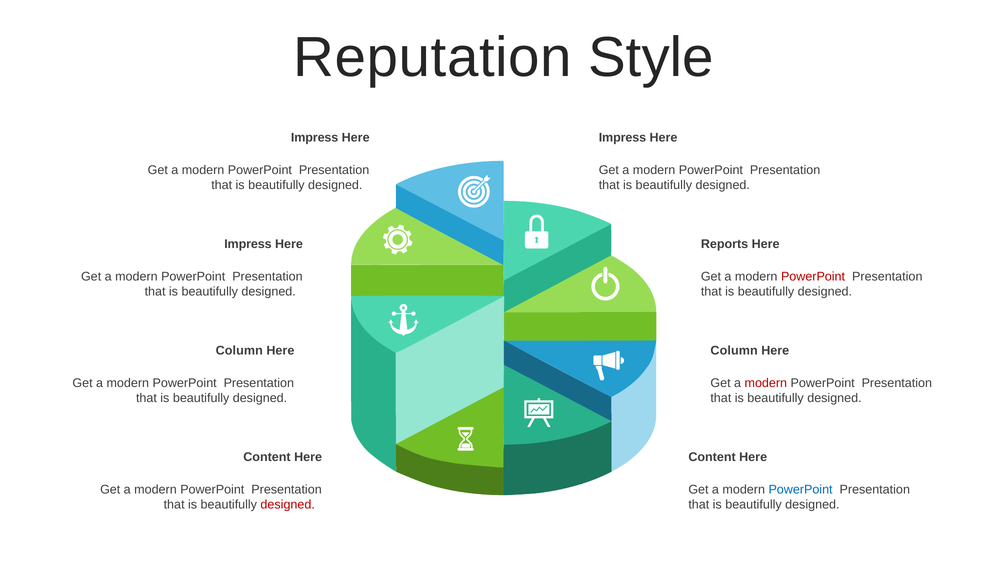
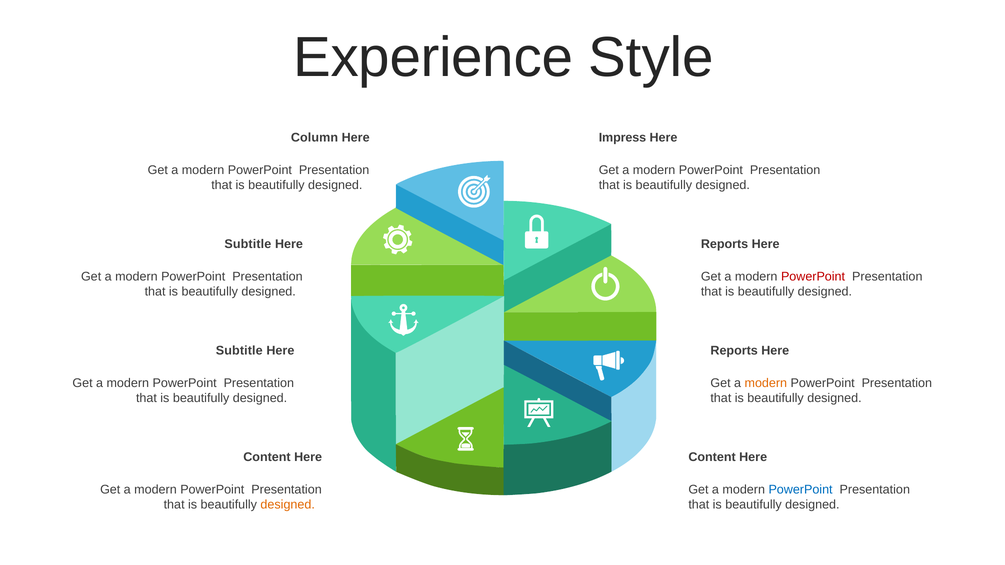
Reputation: Reputation -> Experience (433, 57)
Impress: Impress -> Column (315, 138)
Impress: Impress -> Subtitle (248, 244)
Column: Column -> Subtitle (239, 351)
Column: Column -> Reports (734, 351)
modern colour: red -> orange (766, 383)
designed colour: red -> orange (288, 505)
